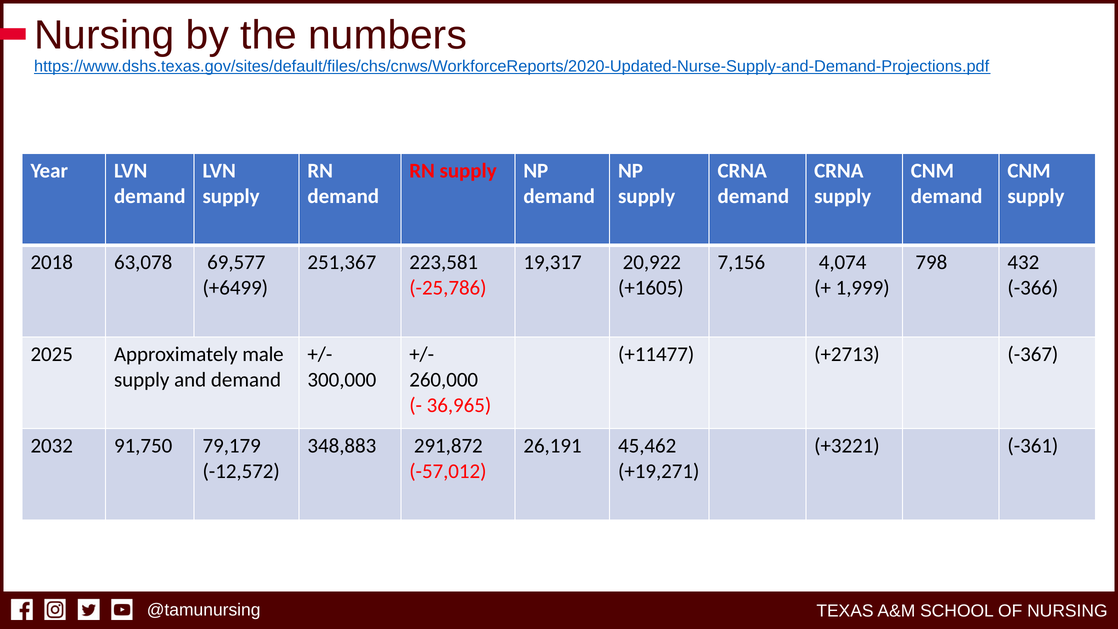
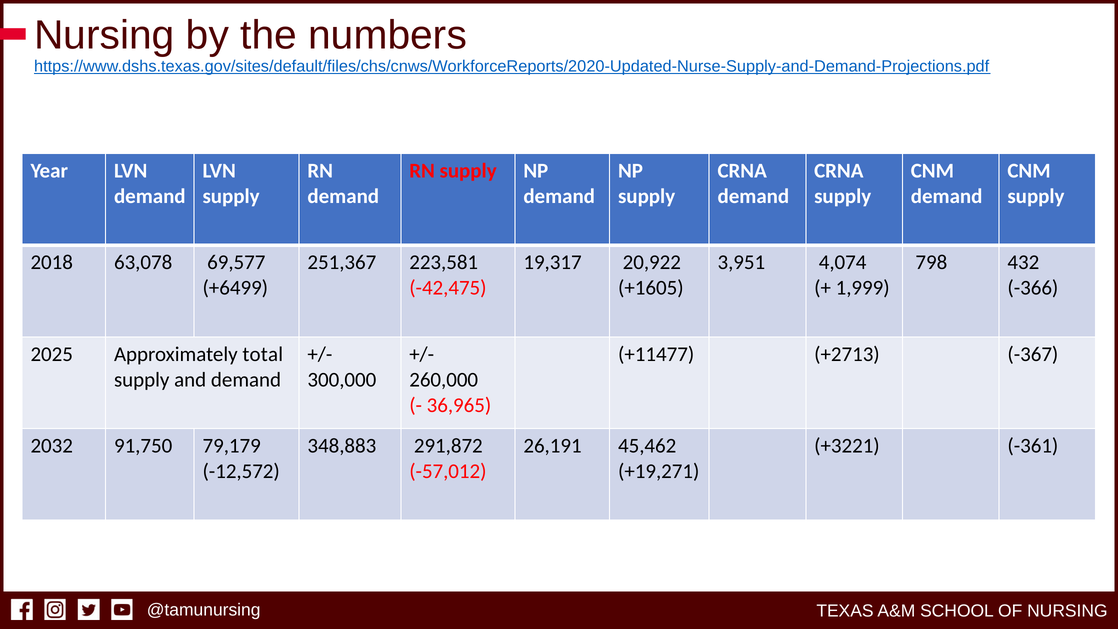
7,156: 7,156 -> 3,951 (741, 262)
-25,786: -25,786 -> -42,475 (448, 288)
male: male -> total (263, 354)
